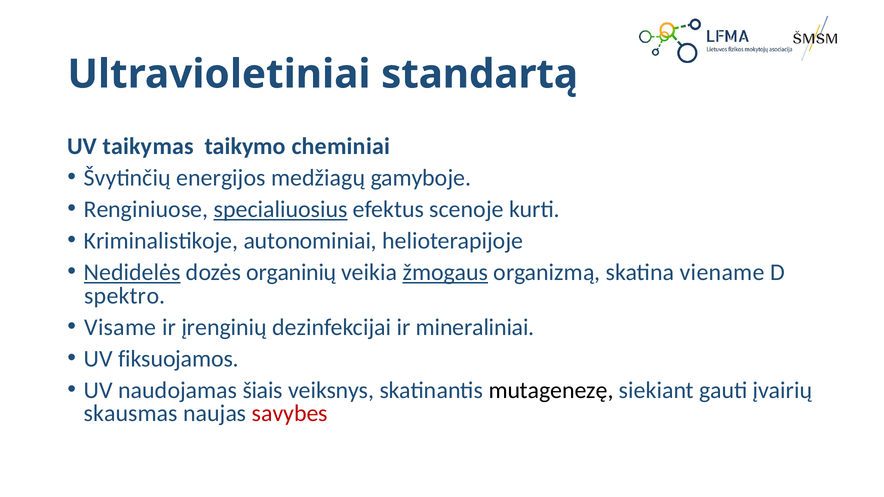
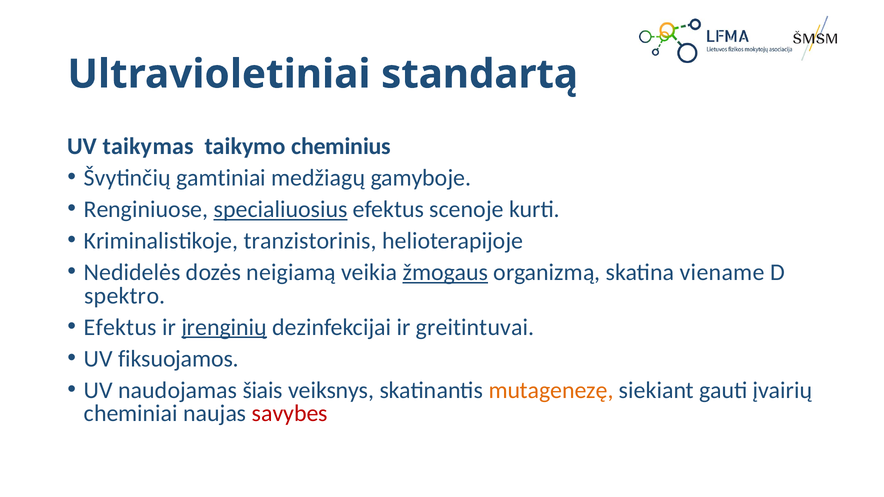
cheminiai: cheminiai -> cheminius (341, 146)
energijos: energijos -> gamtiniai (221, 178)
autonominiai: autonominiai -> tranzistorinis (310, 241)
Nedidelės underline: present -> none (132, 273)
organinių: organinių -> neigiamą (291, 273)
Visame: Visame -> Efektus (120, 327)
įrenginių underline: none -> present (224, 327)
mineraliniai: mineraliniai -> greitintuvai (475, 327)
mutagenezę colour: black -> orange (551, 390)
skausmas: skausmas -> cheminiai (131, 414)
